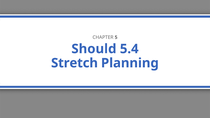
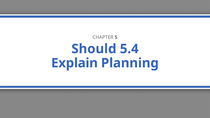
Stretch: Stretch -> Explain (74, 63)
